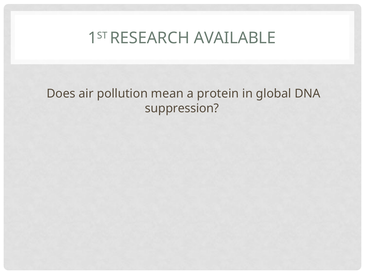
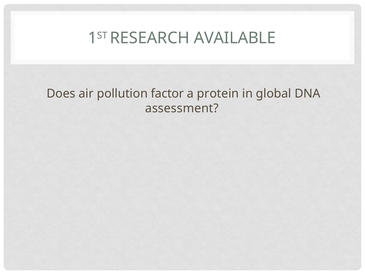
mean: mean -> factor (167, 94)
suppression: suppression -> assessment (182, 108)
